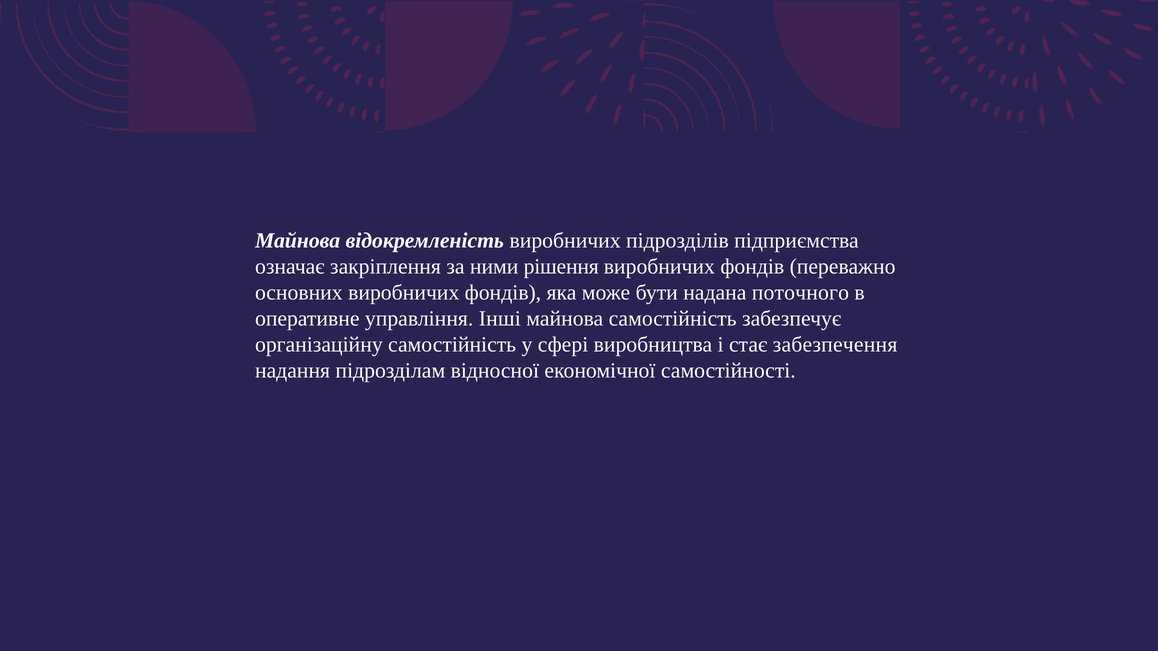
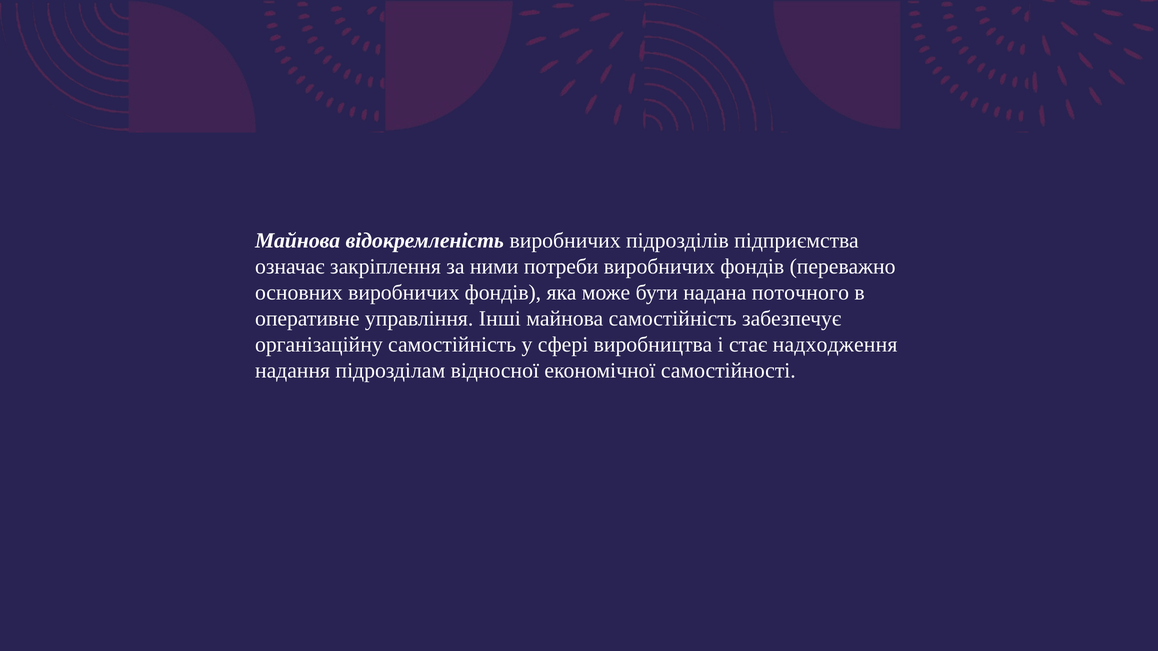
рішення: рішення -> потреби (561, 267)
забезпечення: забезпечення -> надходження (835, 345)
